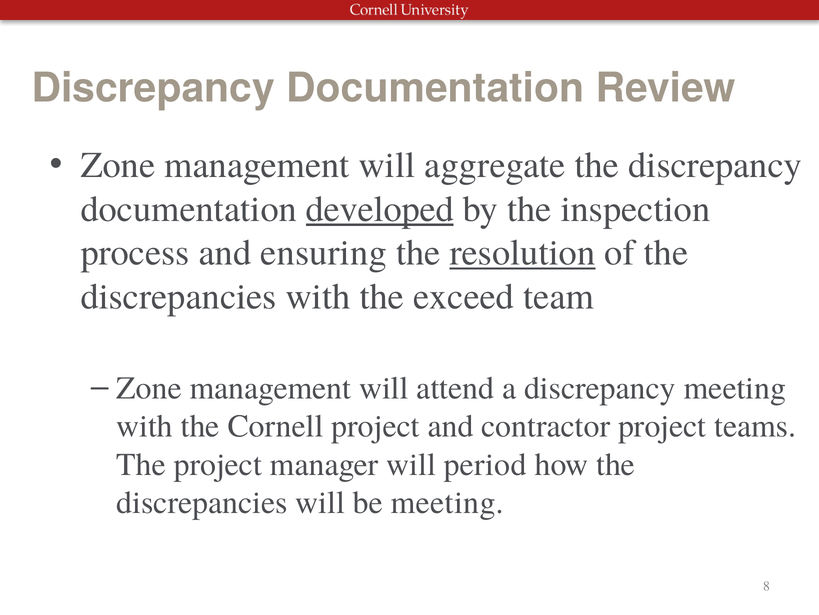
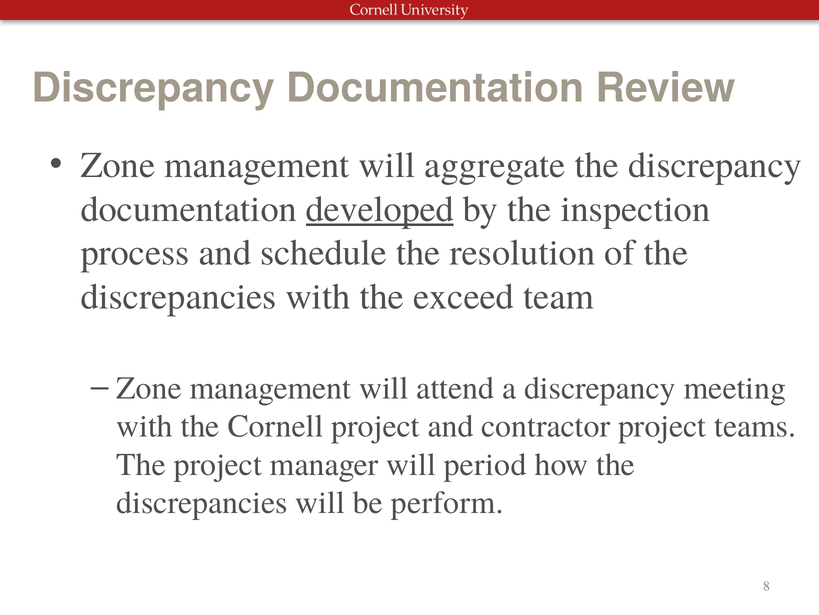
ensuring: ensuring -> schedule (324, 252)
resolution underline: present -> none (522, 252)
be meeting: meeting -> perform (447, 502)
